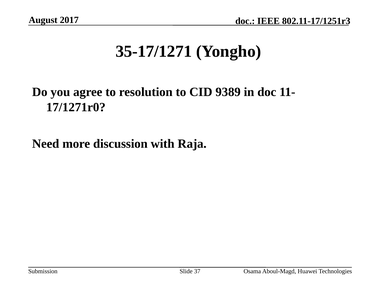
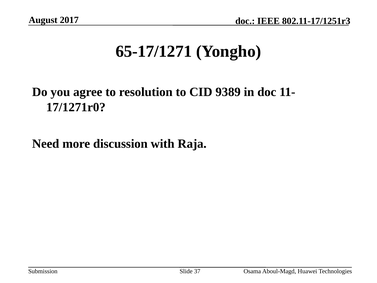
35-17/1271: 35-17/1271 -> 65-17/1271 (154, 51)
